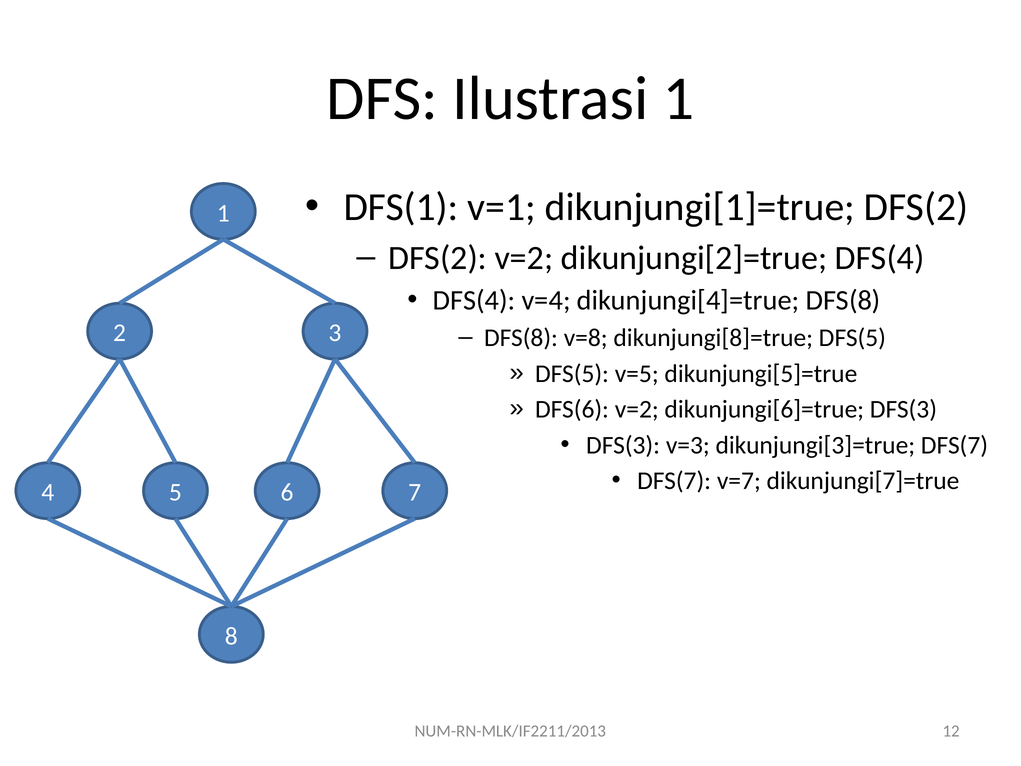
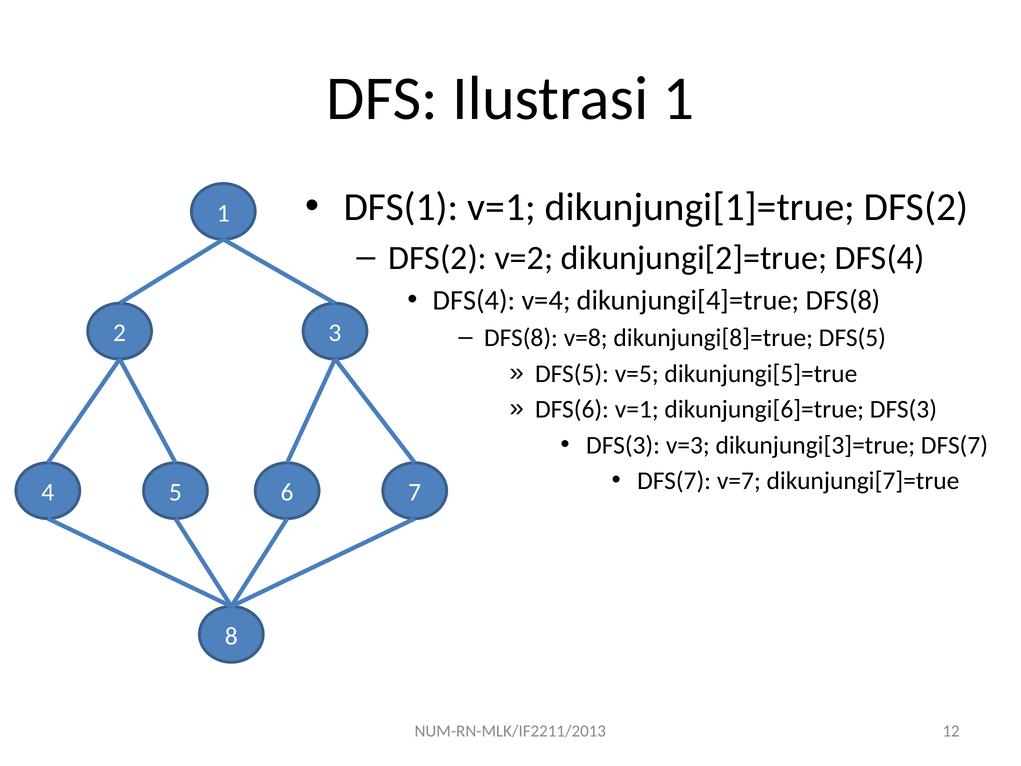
DFS(6 v=2: v=2 -> v=1 (637, 409)
